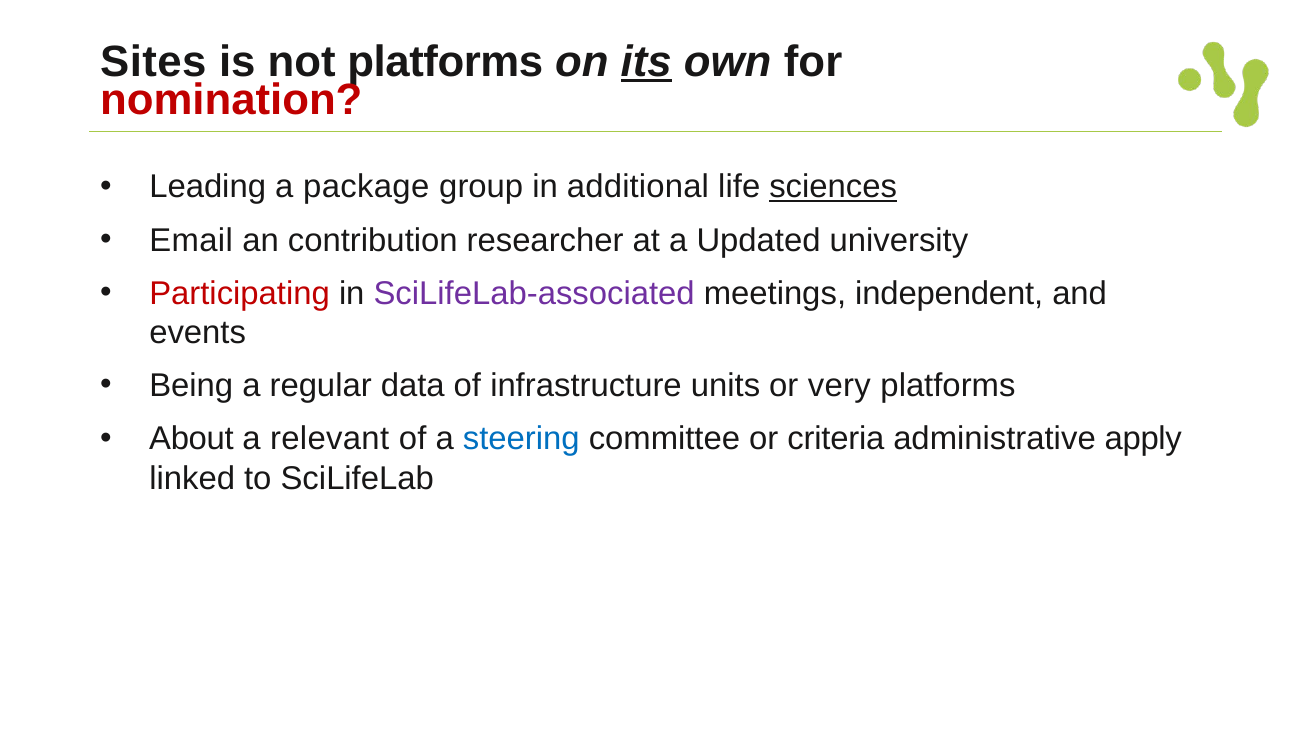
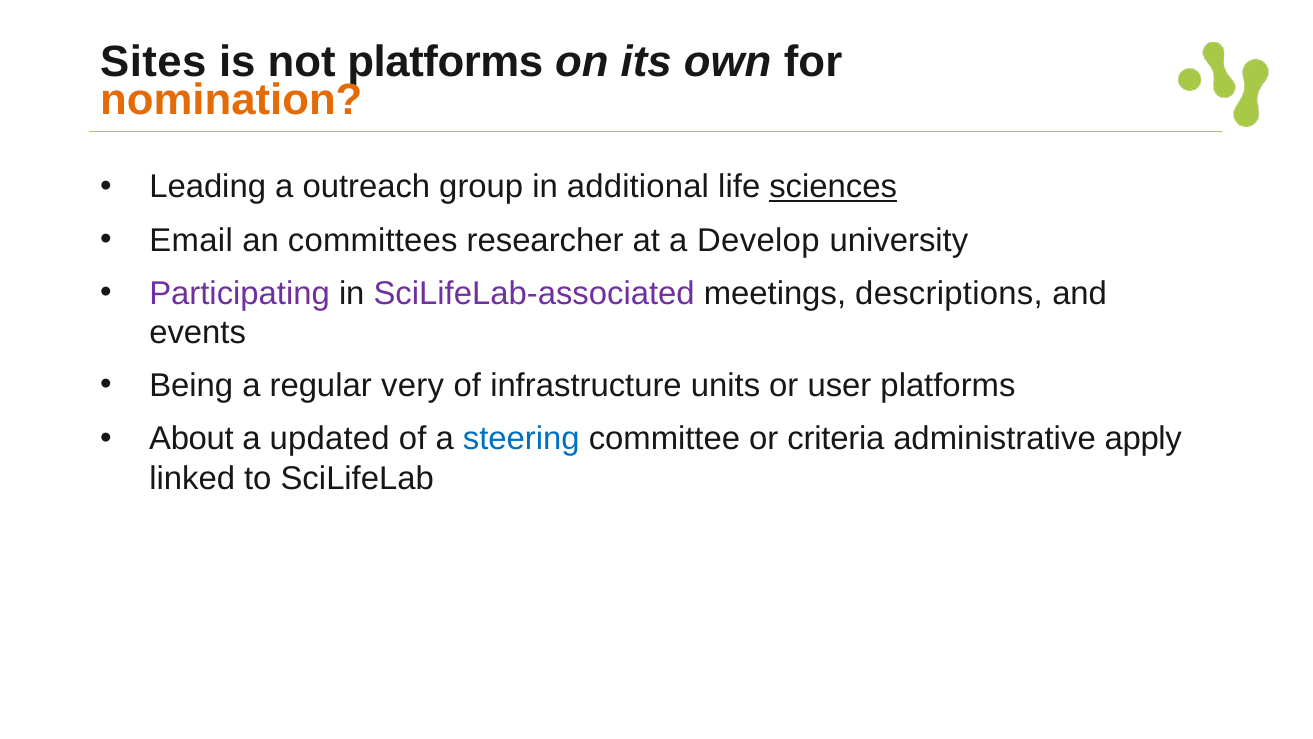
its underline: present -> none (646, 62)
nomination colour: red -> orange (231, 100)
package: package -> outreach (366, 187)
contribution: contribution -> committees (373, 240)
Updated: Updated -> Develop (758, 240)
Participating colour: red -> purple (240, 293)
independent: independent -> descriptions (949, 293)
data: data -> very (413, 386)
very: very -> user (839, 386)
relevant: relevant -> updated (330, 439)
